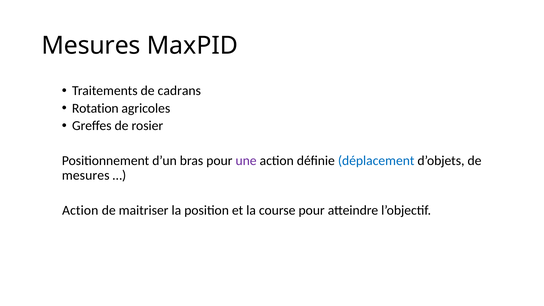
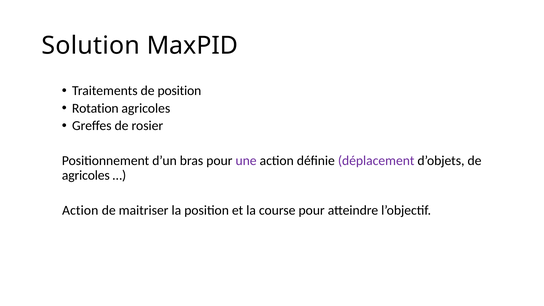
Mesures: Mesures -> Solution (91, 46)
de cadrans: cadrans -> position (179, 91)
déplacement colour: blue -> purple (376, 161)
mesures: mesures -> agricoles (86, 175)
